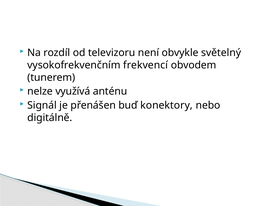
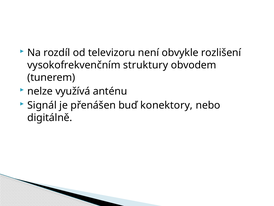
světelný: světelný -> rozlišení (221, 53)
frekvencí: frekvencí -> struktury (146, 65)
